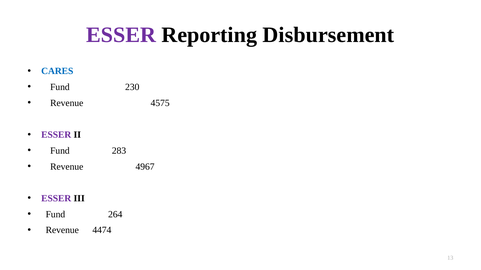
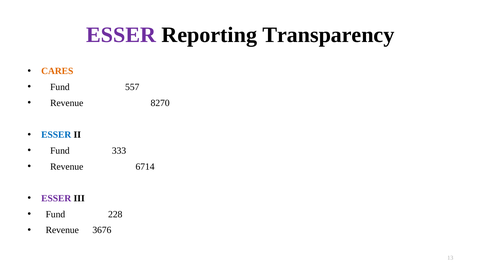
Disbursement: Disbursement -> Transparency (328, 35)
CARES colour: blue -> orange (57, 71)
230: 230 -> 557 (132, 87)
4575: 4575 -> 8270 (160, 103)
ESSER colour: purple -> blue (56, 135)
283: 283 -> 333 (119, 151)
4967: 4967 -> 6714 (145, 167)
264: 264 -> 228 (115, 215)
4474: 4474 -> 3676 (102, 231)
